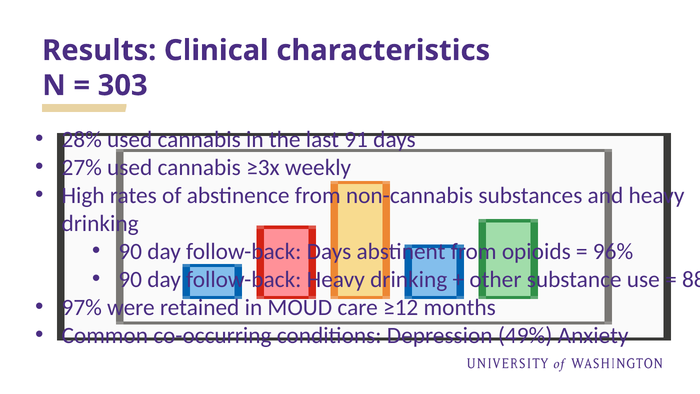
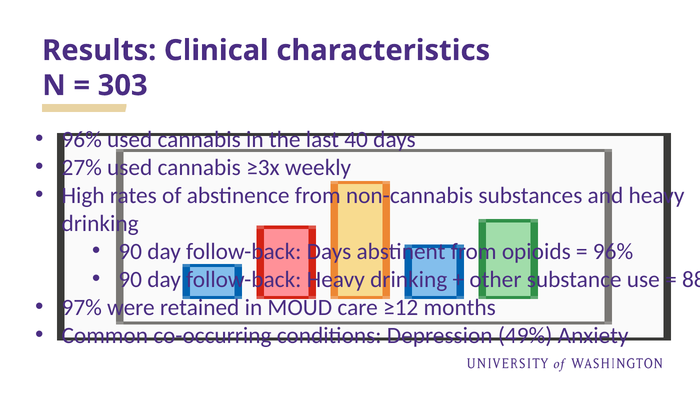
28%: 28% -> 96% (82, 139)
91: 91 -> 40 (356, 139)
